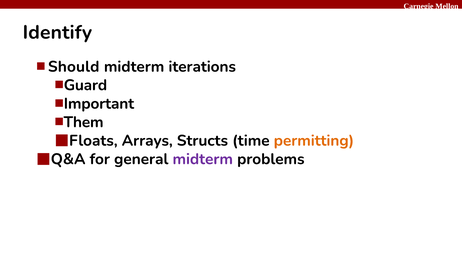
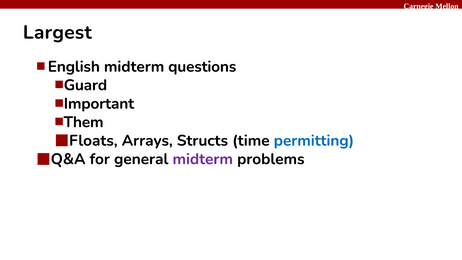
Identify: Identify -> Largest (57, 32)
Should: Should -> English (74, 67)
iterations: iterations -> questions (202, 67)
permitting colour: orange -> blue (314, 140)
